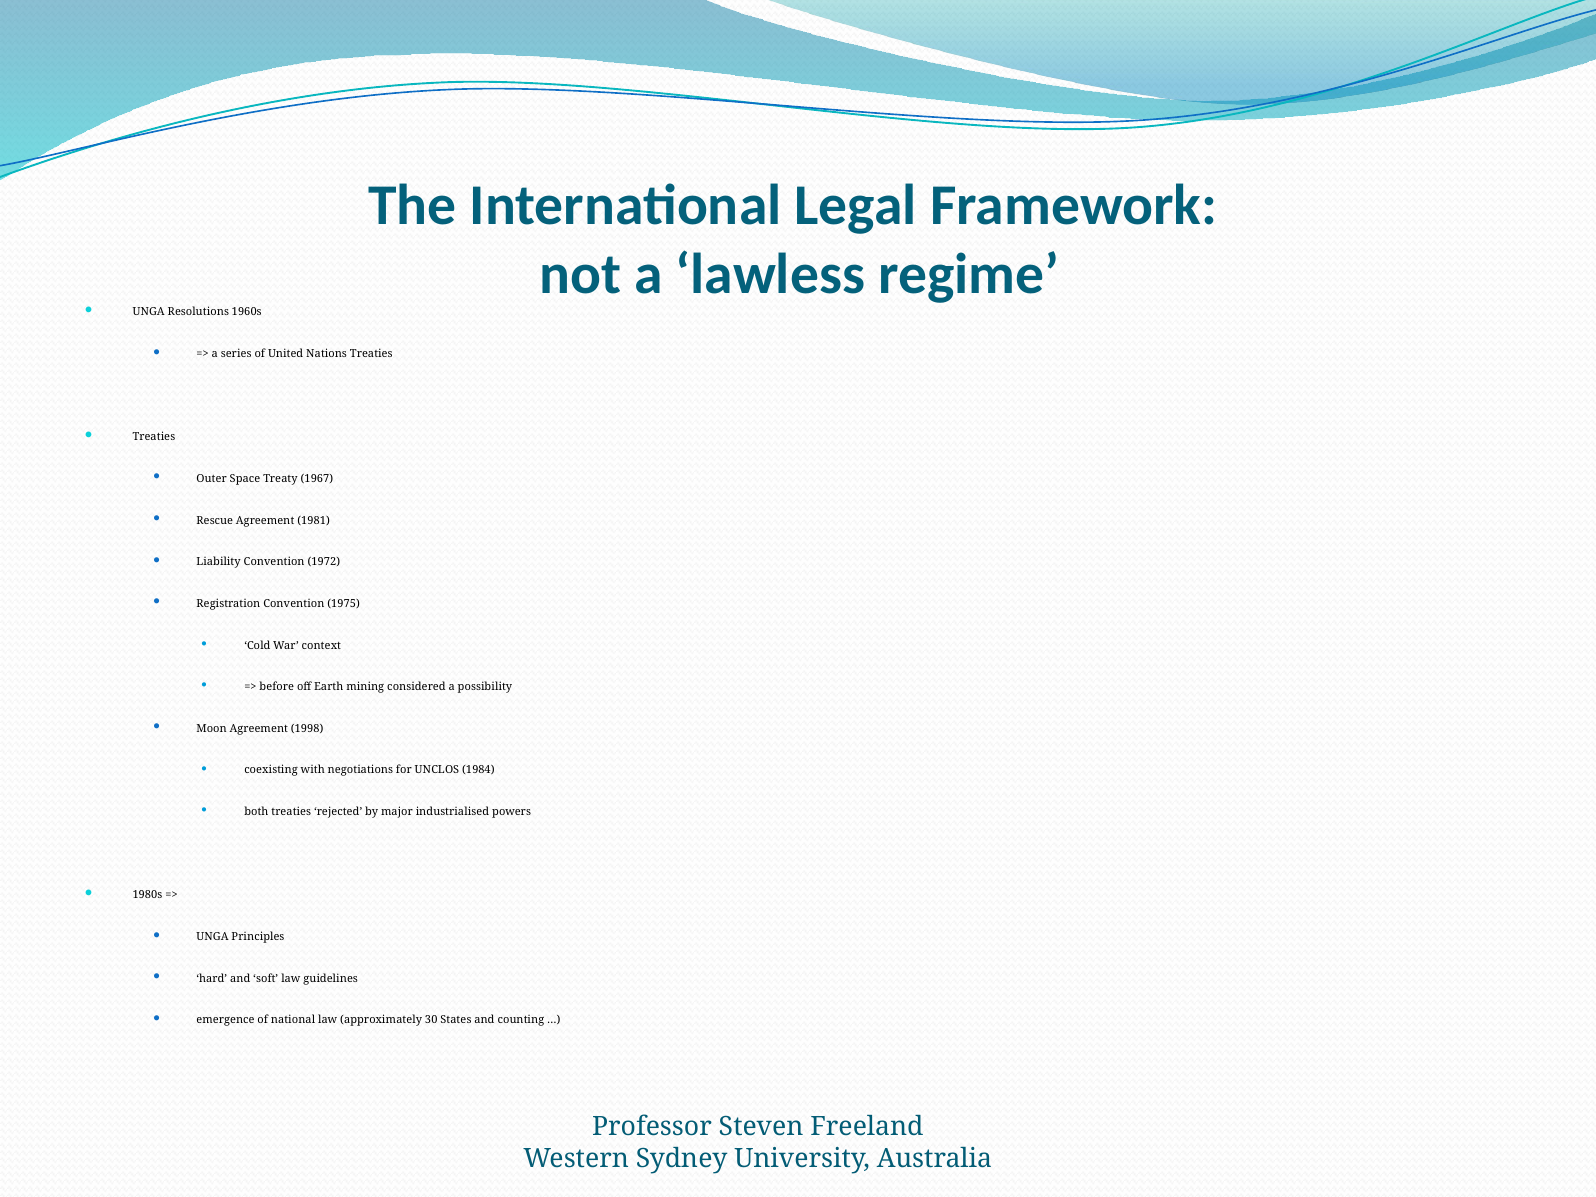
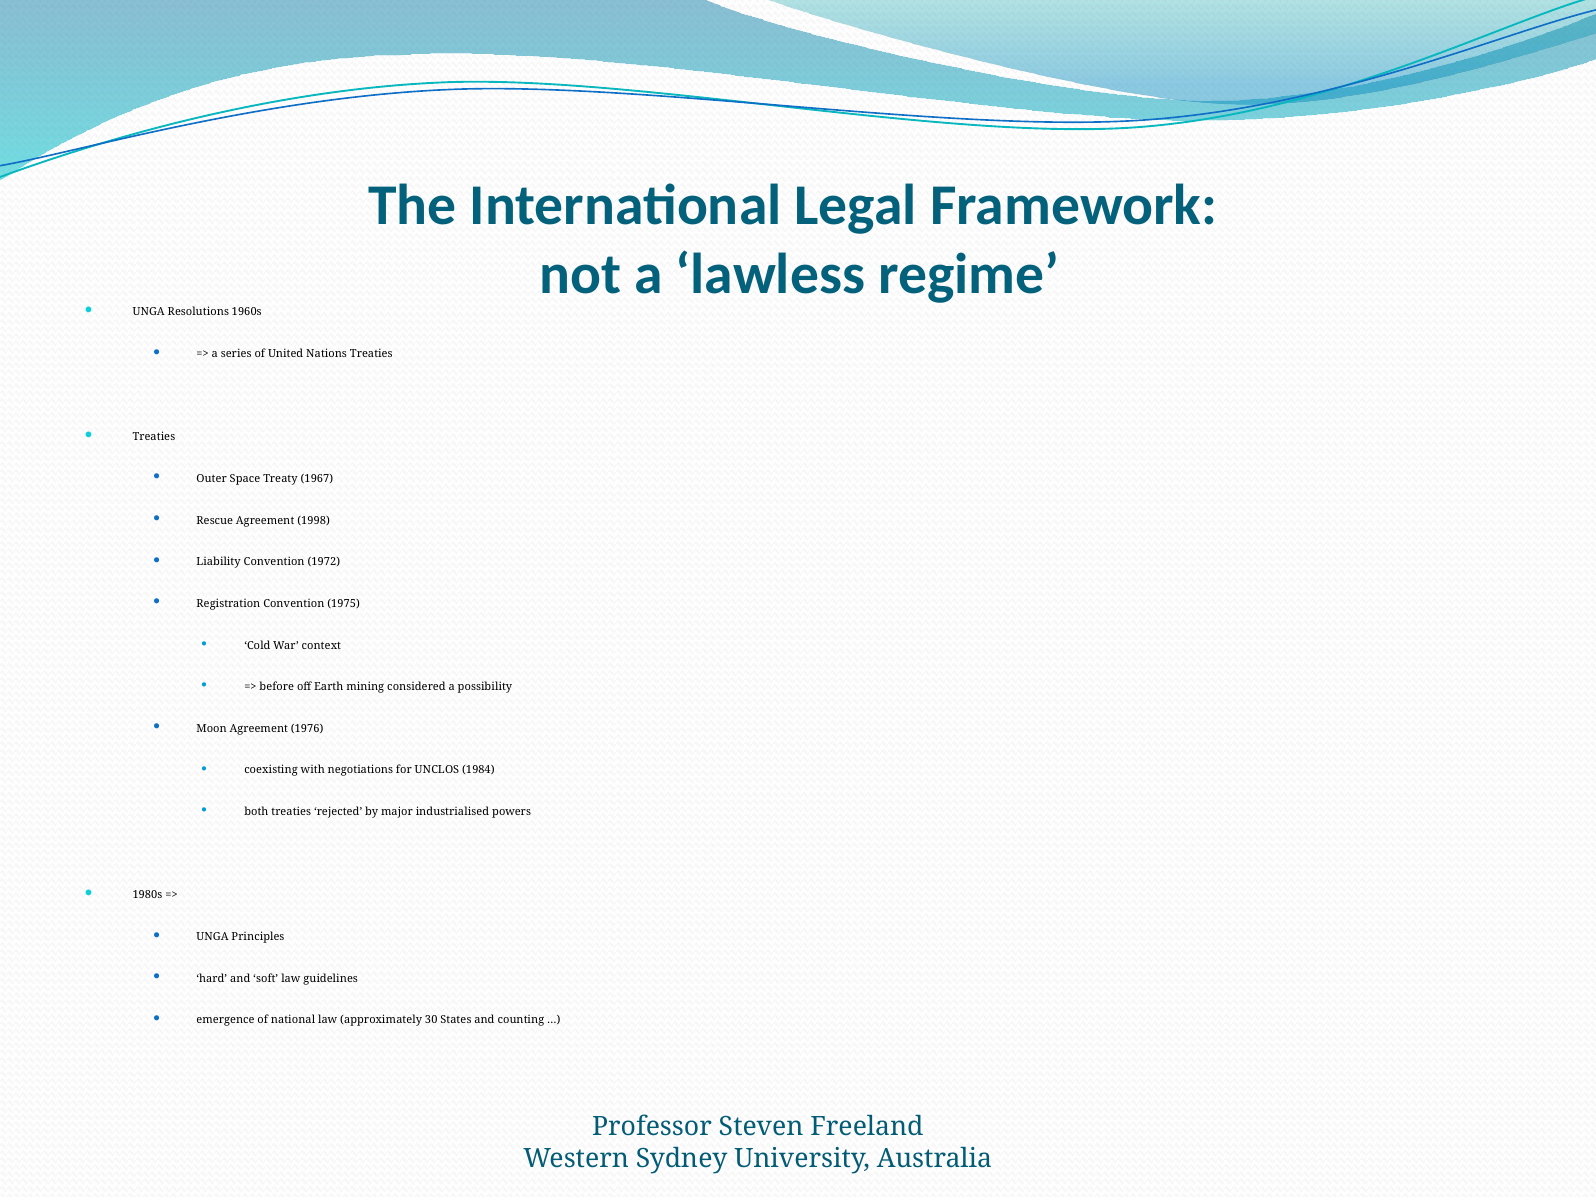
1981: 1981 -> 1998 (314, 520)
1998: 1998 -> 1976 (307, 729)
